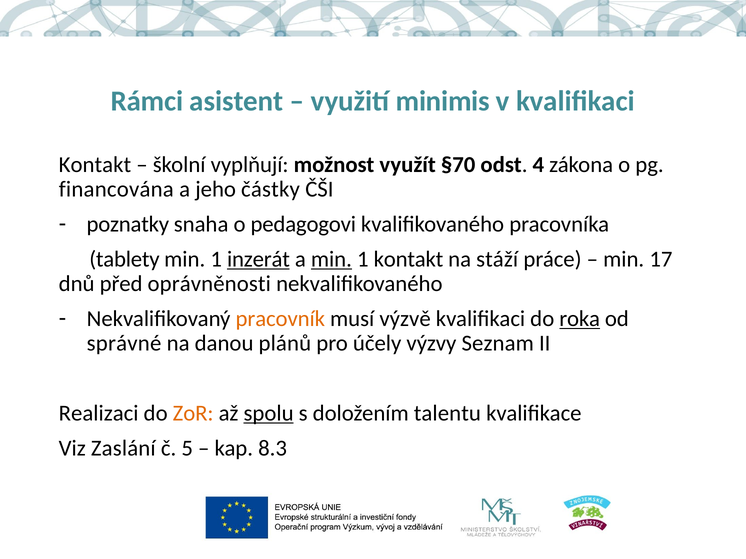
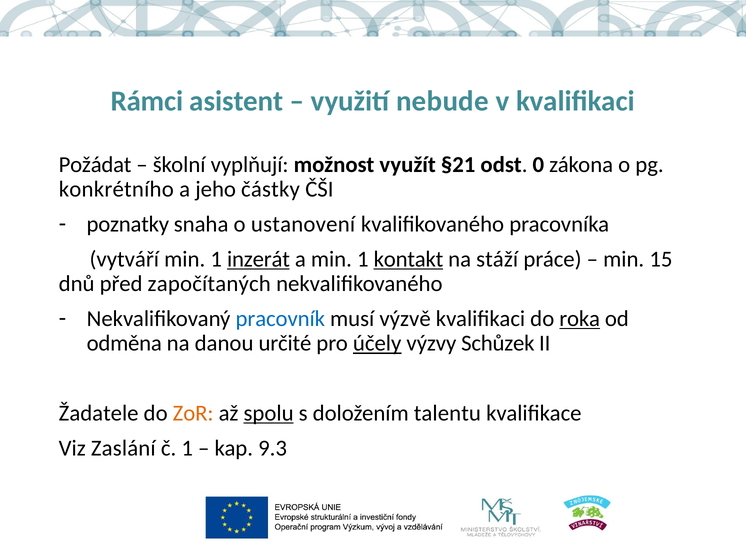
minimis: minimis -> nebude (442, 101)
Kontakt: Kontakt -> Požádat (95, 165)
§70: §70 -> §21 (458, 165)
4: 4 -> 0 (538, 165)
financována: financována -> konkrétního (116, 189)
pedagogovi: pedagogovi -> ustanovení (303, 224)
tablety: tablety -> vytváří (124, 259)
min underline: present -> none (331, 259)
kontakt underline: none -> present (408, 259)
17: 17 -> 15 (661, 259)
oprávněnosti: oprávněnosti -> započítaných (209, 284)
pracovník colour: orange -> blue (280, 319)
správné: správné -> odměna (124, 344)
plánů: plánů -> určité (285, 344)
účely underline: none -> present (377, 344)
Seznam: Seznam -> Schůzek (498, 344)
Realizaci: Realizaci -> Žadatele (99, 414)
č 5: 5 -> 1 (187, 449)
8.3: 8.3 -> 9.3 (273, 449)
